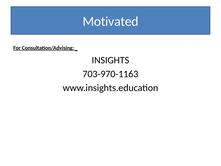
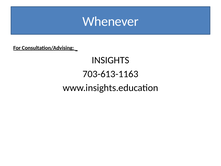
Motivated: Motivated -> Whenever (111, 21)
703-970-1163: 703-970-1163 -> 703-613-1163 (110, 74)
